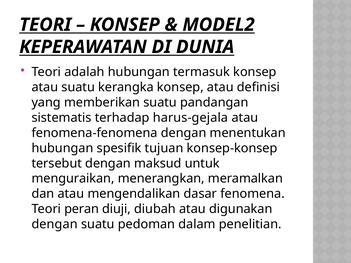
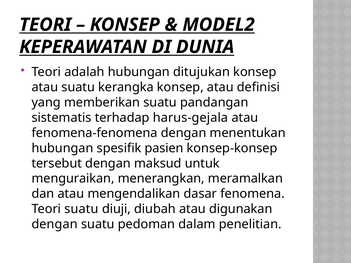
termasuk: termasuk -> ditujukan (201, 72)
tujuan: tujuan -> pasien (164, 148)
Teori peran: peran -> suatu (81, 209)
